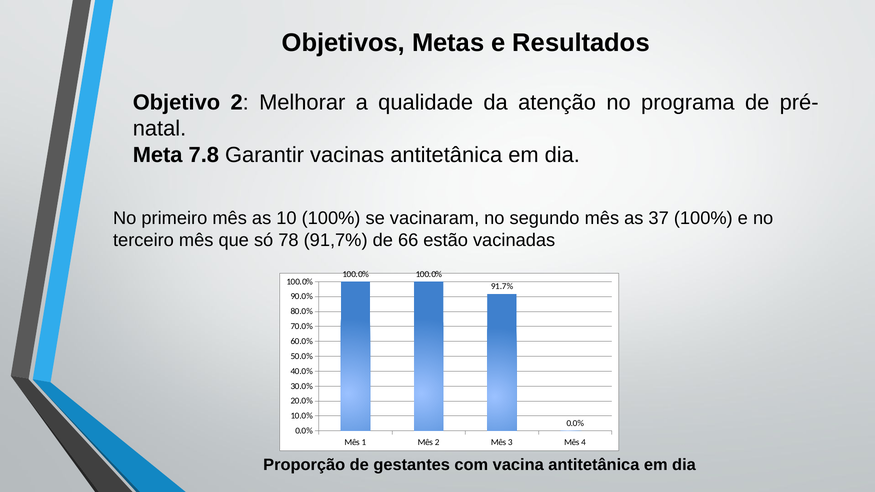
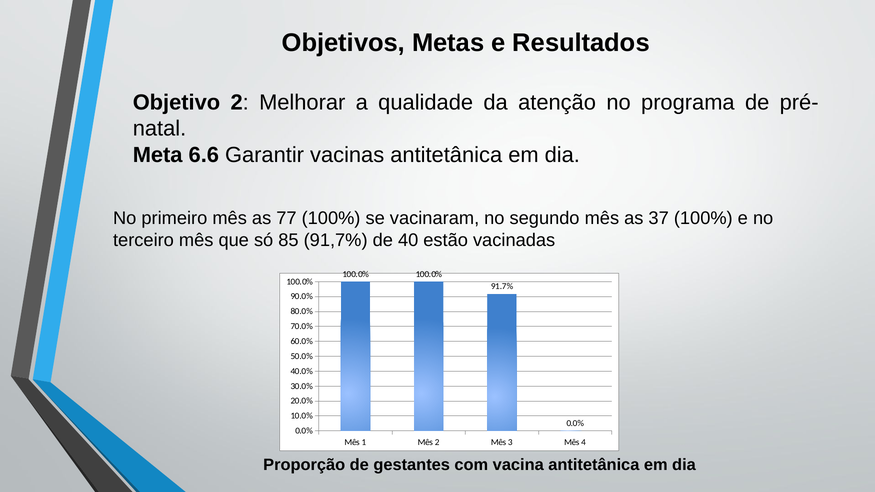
7.8: 7.8 -> 6.6 (204, 155)
10: 10 -> 77 (286, 218)
78: 78 -> 85 (288, 240)
66: 66 -> 40 (408, 240)
